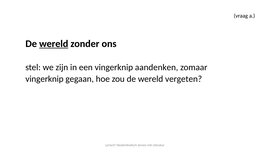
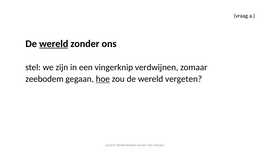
aandenken: aandenken -> verdwijnen (157, 67)
vingerknip: vingerknip -> zeebodem (44, 79)
hoe underline: none -> present (103, 79)
